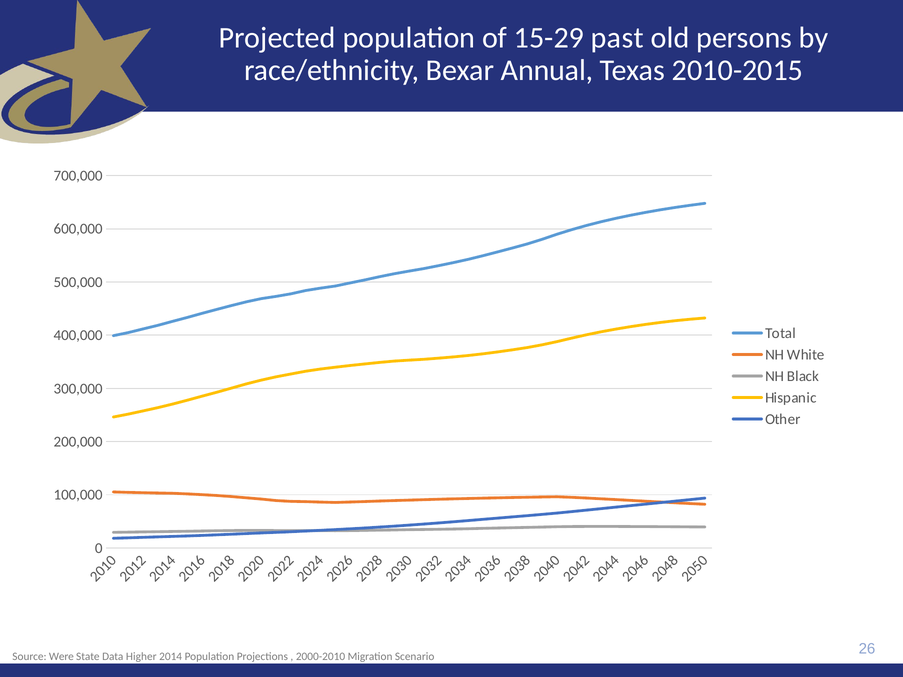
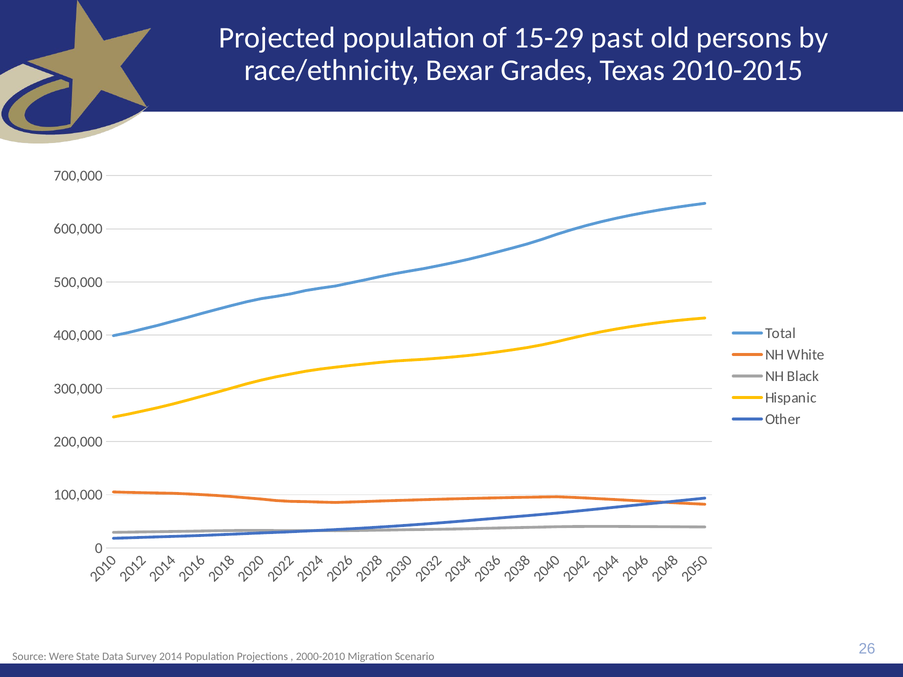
Annual: Annual -> Grades (547, 70)
Higher: Higher -> Survey (141, 657)
